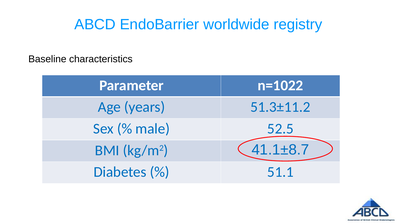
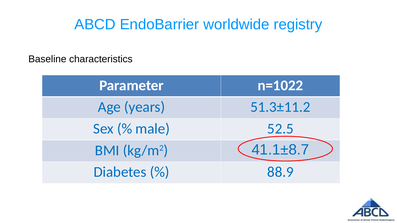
51.1: 51.1 -> 88.9 (280, 172)
